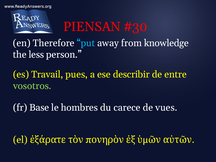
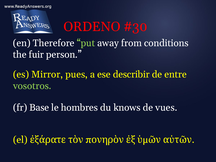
PIENSAN: PIENSAN -> ORDENO (92, 27)
put colour: light blue -> light green (86, 43)
knowledge: knowledge -> conditions (166, 43)
less: less -> fuir (36, 55)
Travail: Travail -> Mirror (47, 74)
carece: carece -> knows (127, 108)
